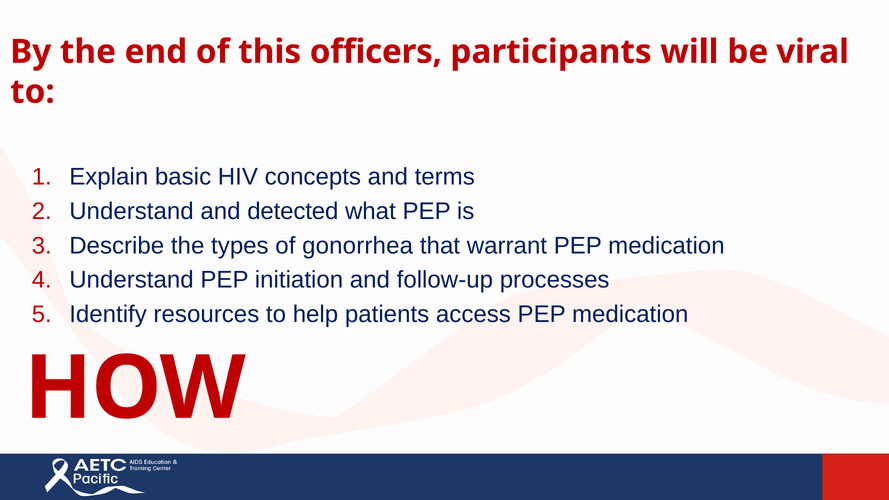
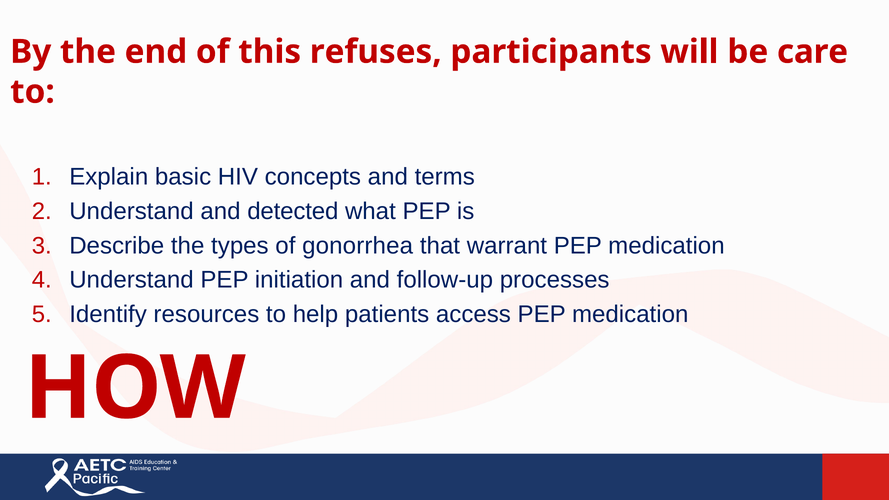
officers: officers -> refuses (376, 52)
viral: viral -> care (813, 52)
